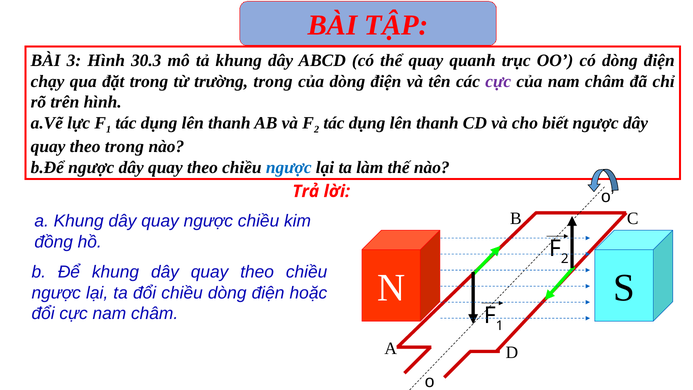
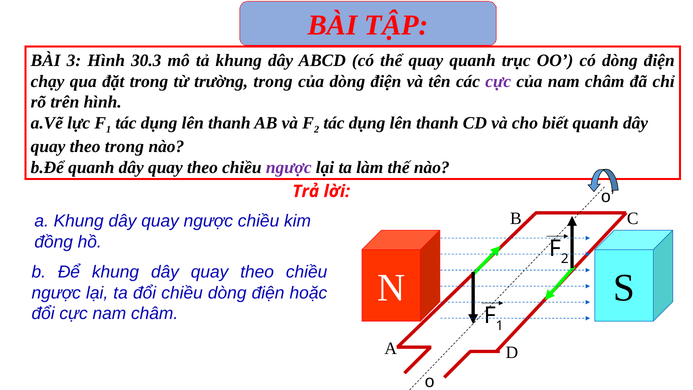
biết ngược: ngược -> quanh (596, 123)
b.Để ngược: ngược -> quanh (91, 167)
ngược colour: blue -> purple (289, 167)
